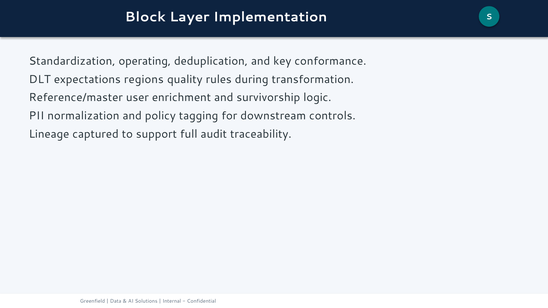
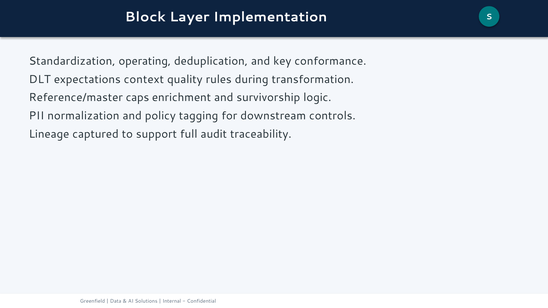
regions: regions -> context (144, 79)
user: user -> caps (137, 98)
